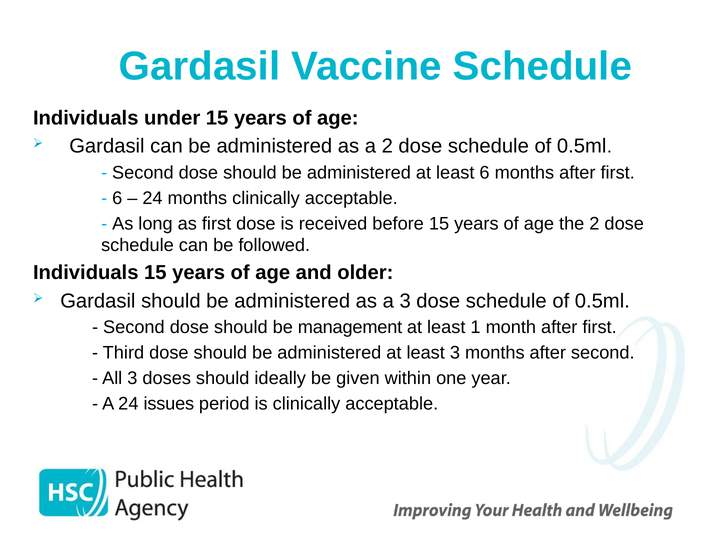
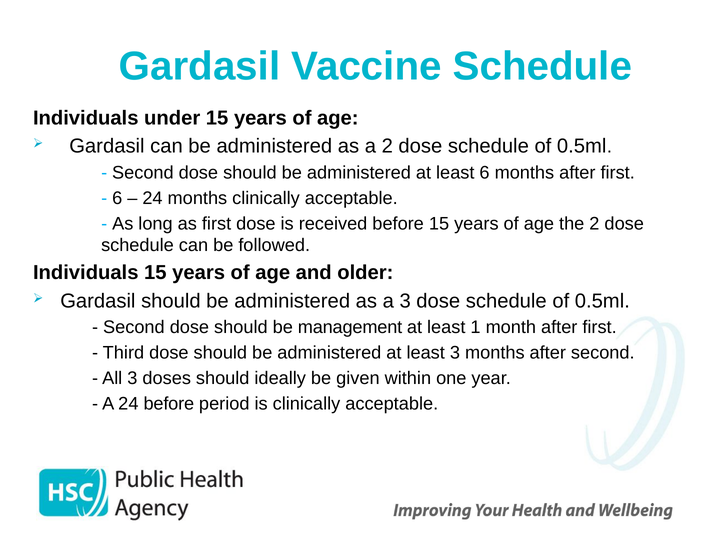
24 issues: issues -> before (169, 404)
